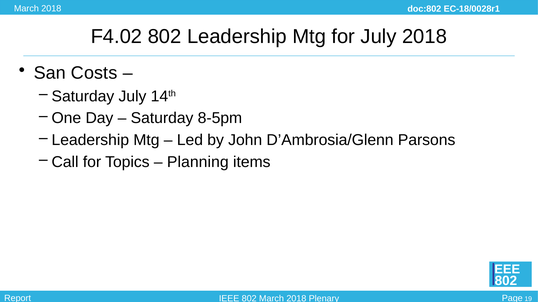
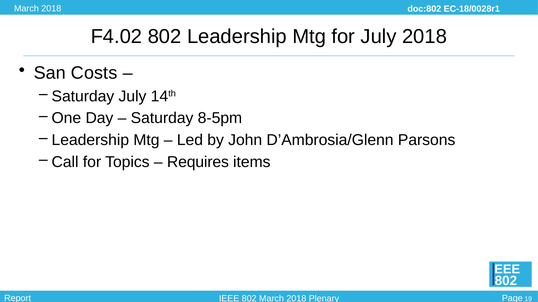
Planning: Planning -> Requires (198, 162)
